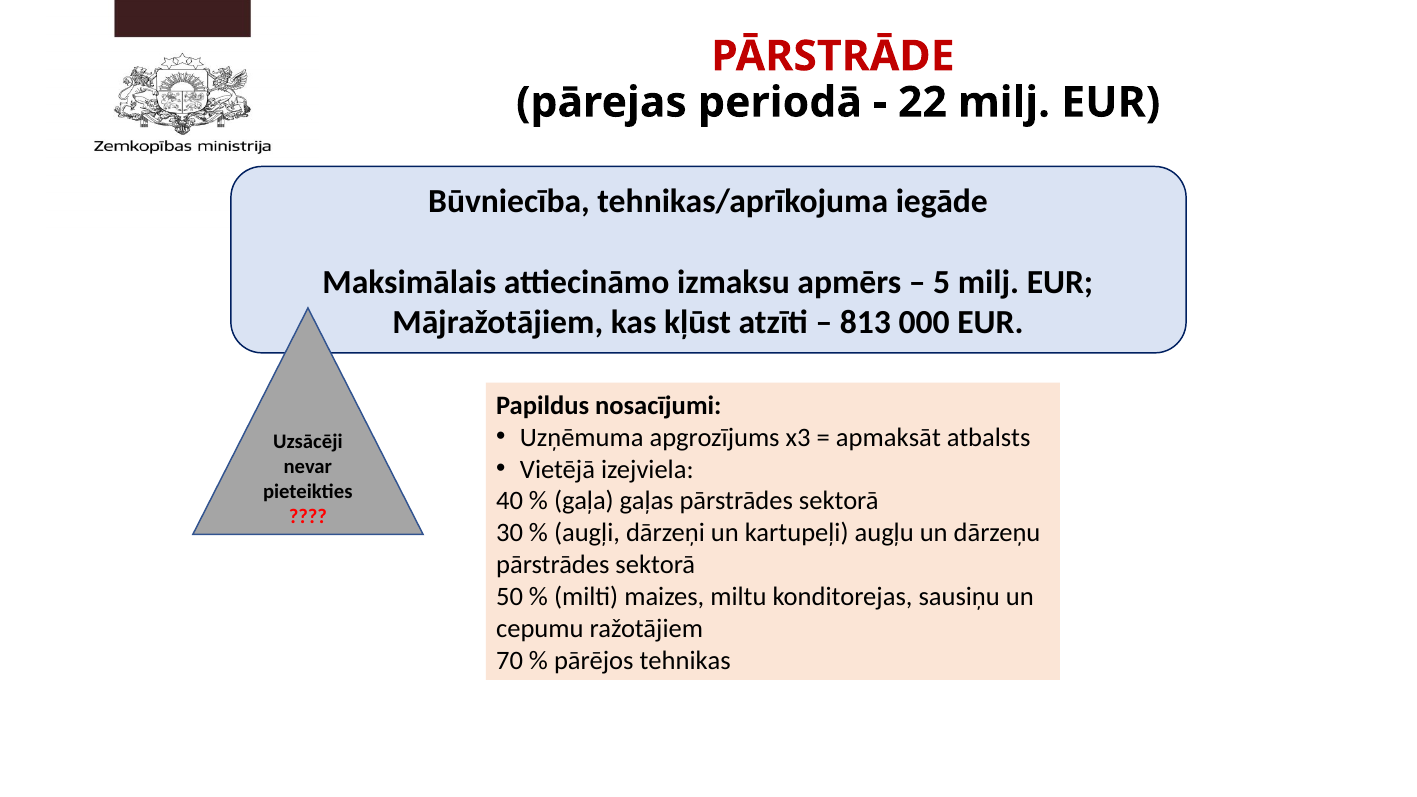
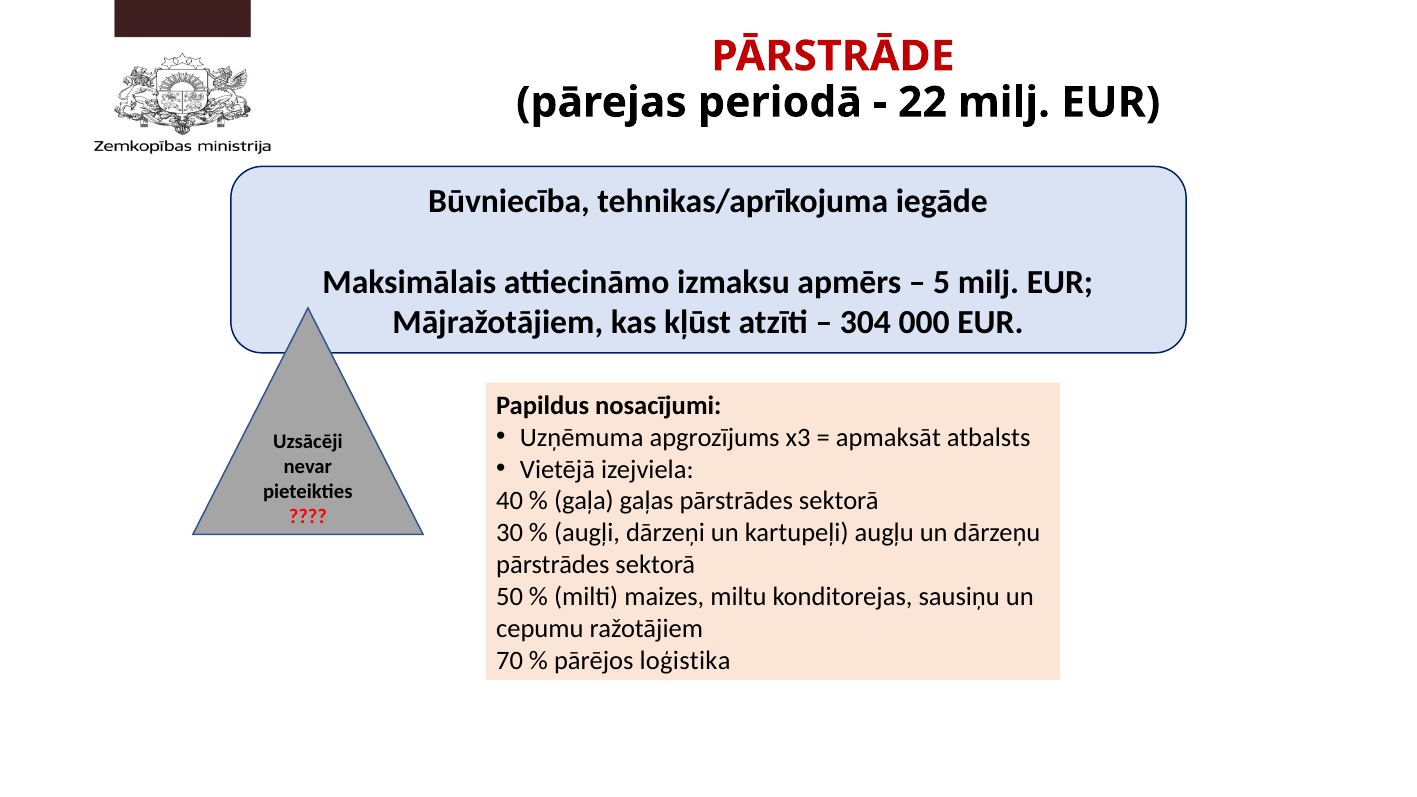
813: 813 -> 304 (865, 323)
tehnikas: tehnikas -> loģistika (685, 661)
